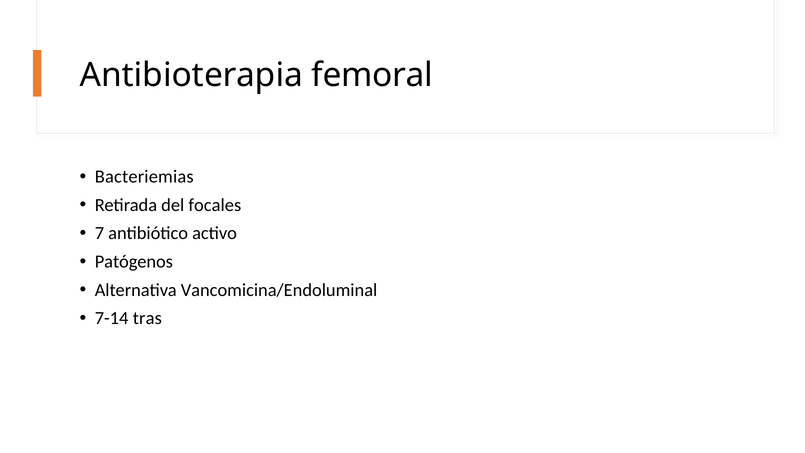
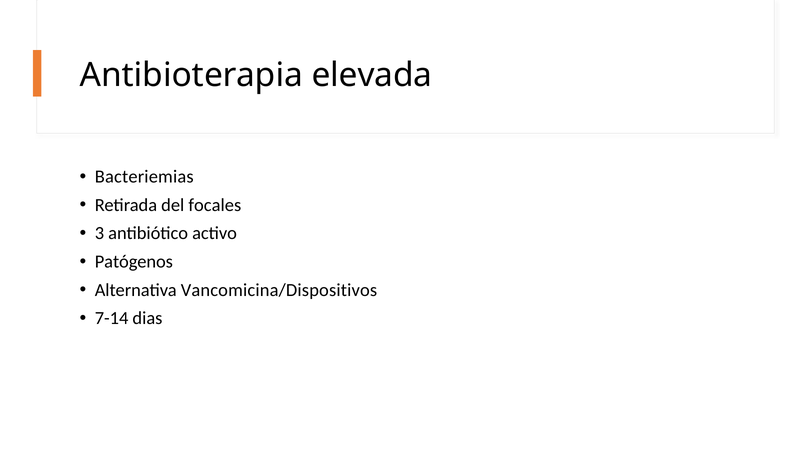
femoral: femoral -> elevada (372, 75)
7: 7 -> 3 (99, 233)
Vancomicina/Endoluminal: Vancomicina/Endoluminal -> Vancomicina/Dispositivos (279, 290)
tras: tras -> dias (147, 318)
